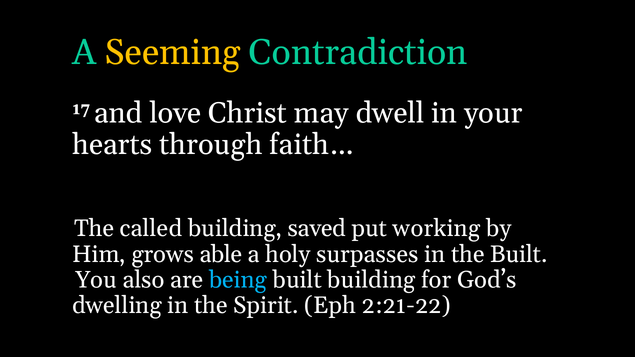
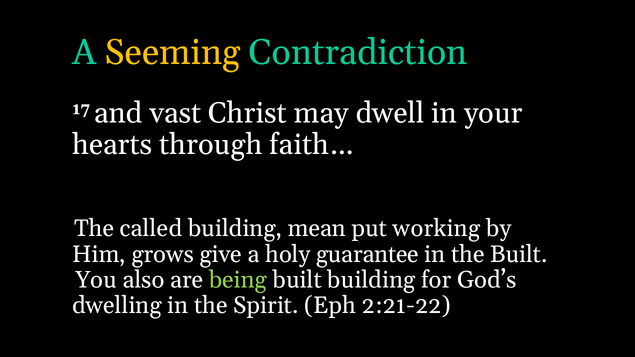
love: love -> vast (175, 113)
saved: saved -> mean (317, 229)
able: able -> give (221, 254)
surpasses: surpasses -> guarantee (367, 254)
being colour: light blue -> light green (238, 280)
